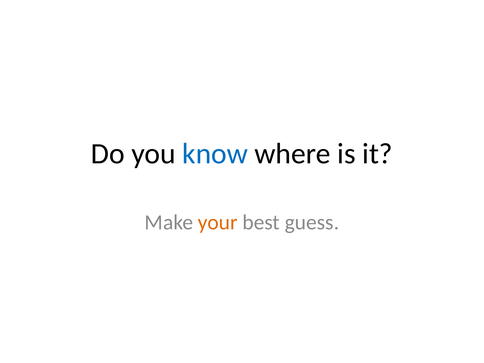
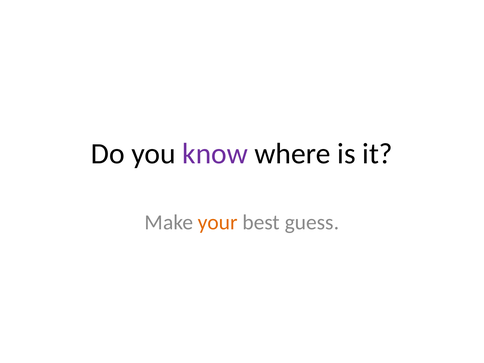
know colour: blue -> purple (215, 154)
